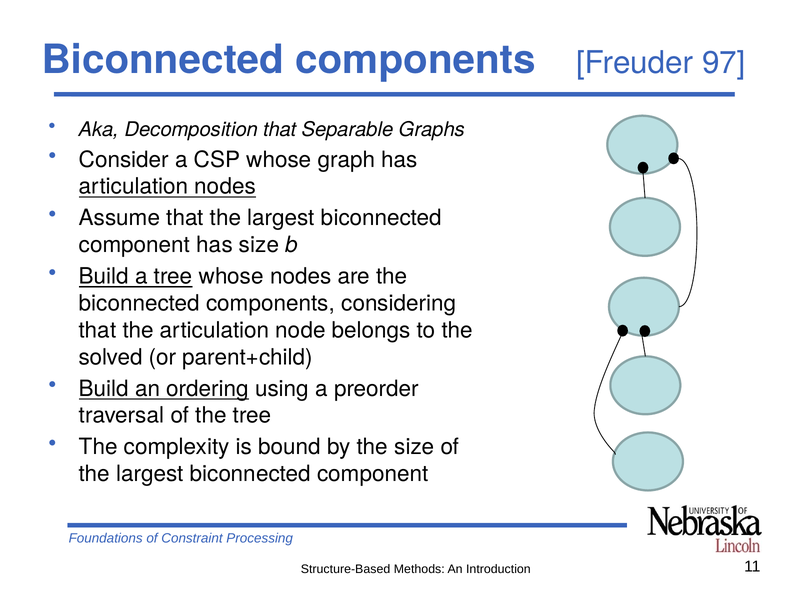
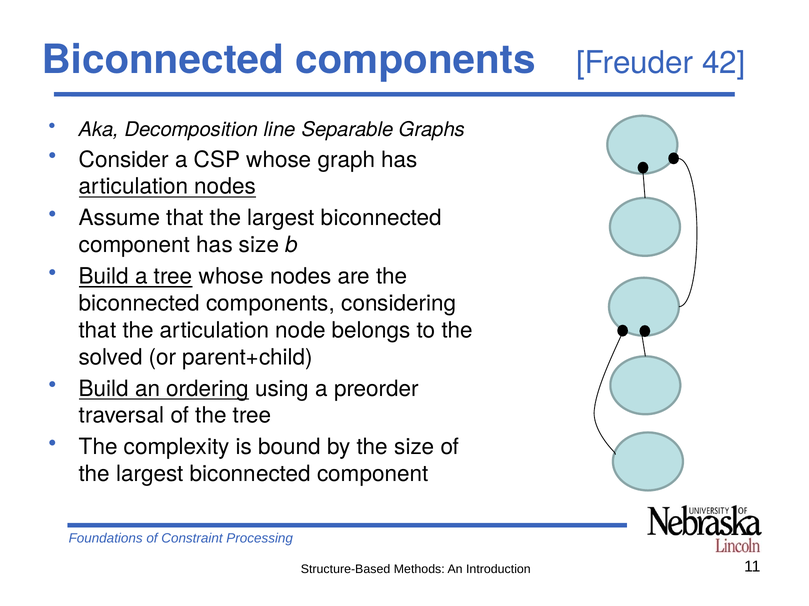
97: 97 -> 42 (724, 63)
Decomposition that: that -> line (280, 130)
